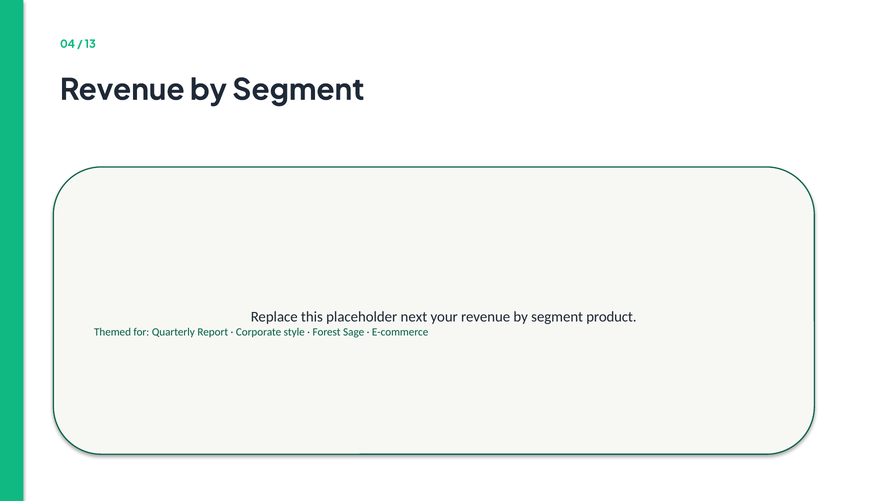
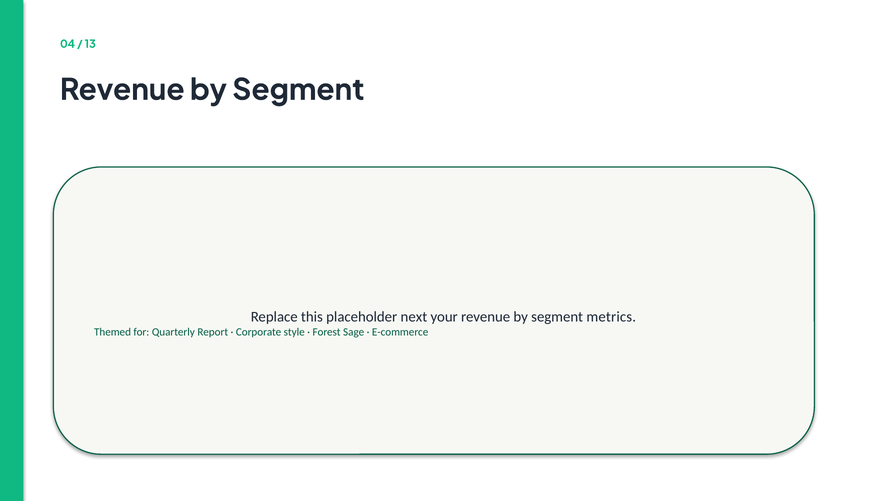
product: product -> metrics (611, 316)
